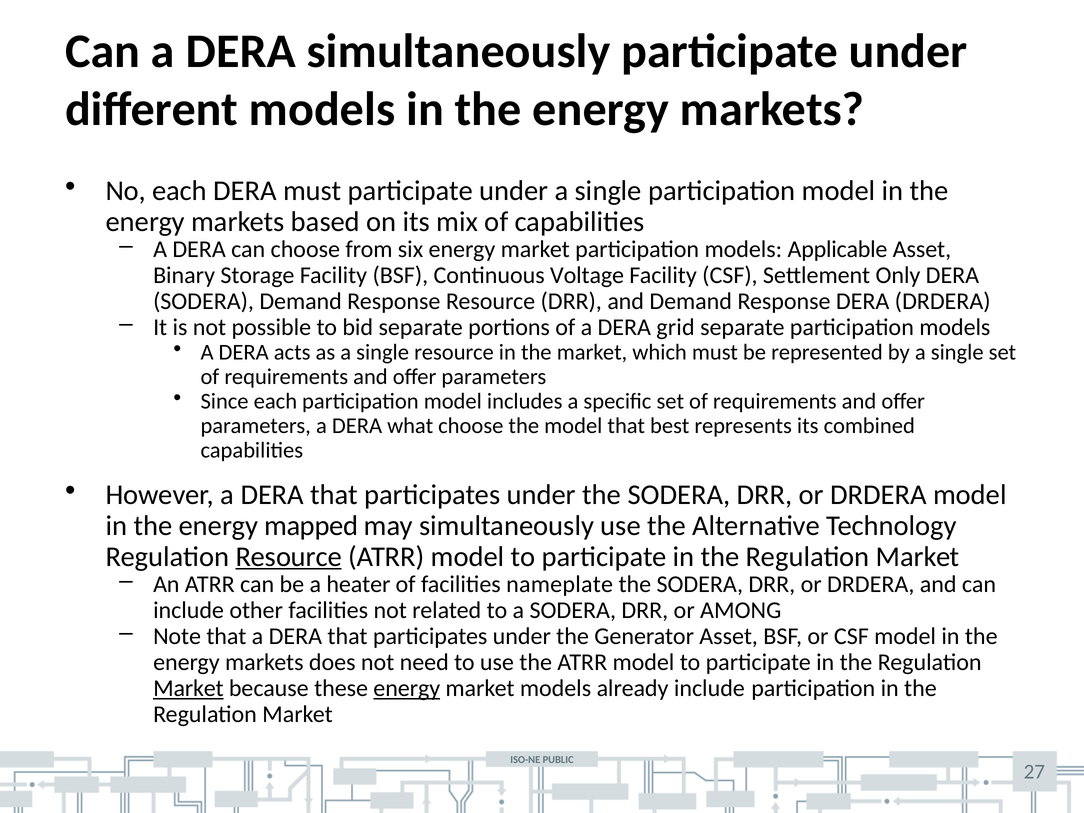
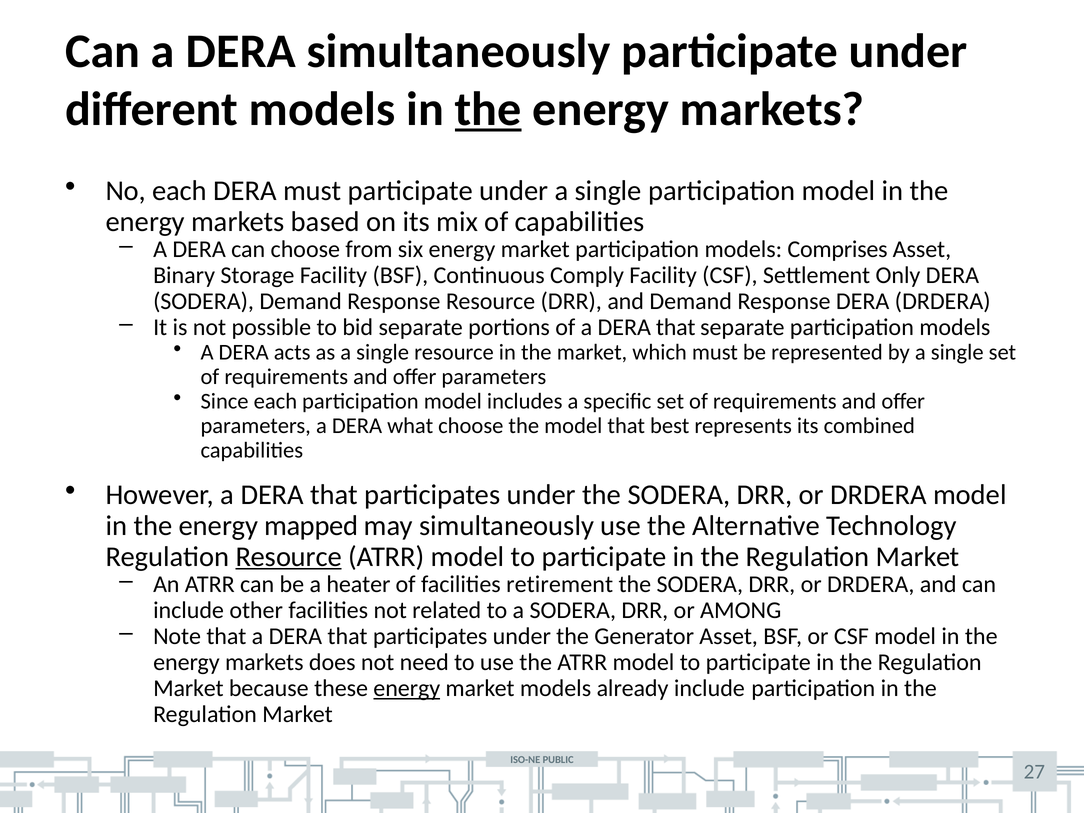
the underline: none -> present (488, 109)
Applicable: Applicable -> Comprises (838, 250)
Voltage: Voltage -> Comply (587, 276)
of a DERA grid: grid -> that (676, 327)
nameplate: nameplate -> retirement (560, 584)
Market underline: present -> none (188, 688)
